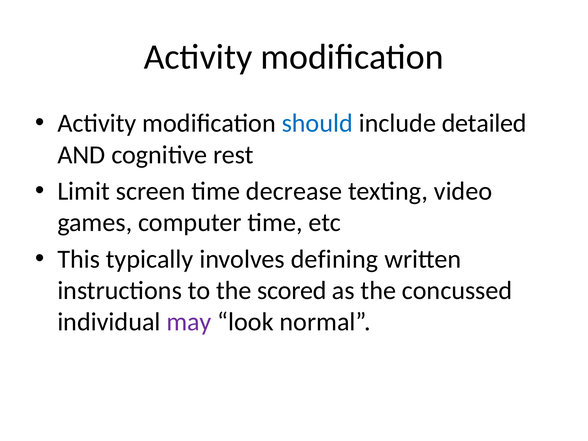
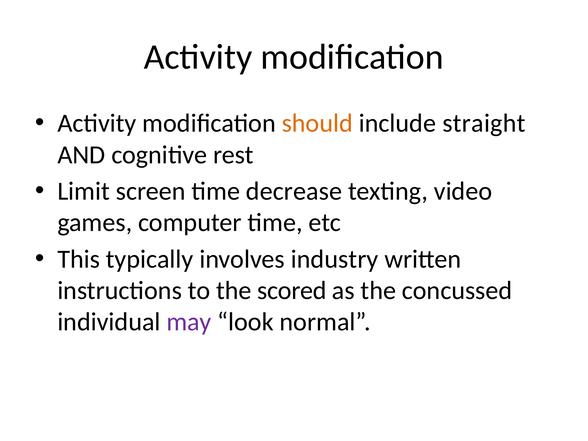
should colour: blue -> orange (317, 123)
detailed: detailed -> straight (484, 123)
defining: defining -> industry (335, 259)
